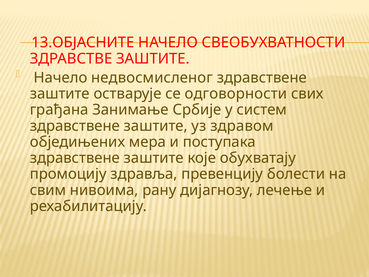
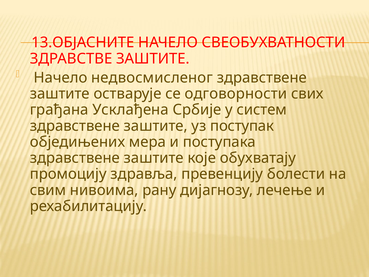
Занимање: Занимање -> Усклађена (130, 110)
здравом: здравом -> поступак (242, 126)
